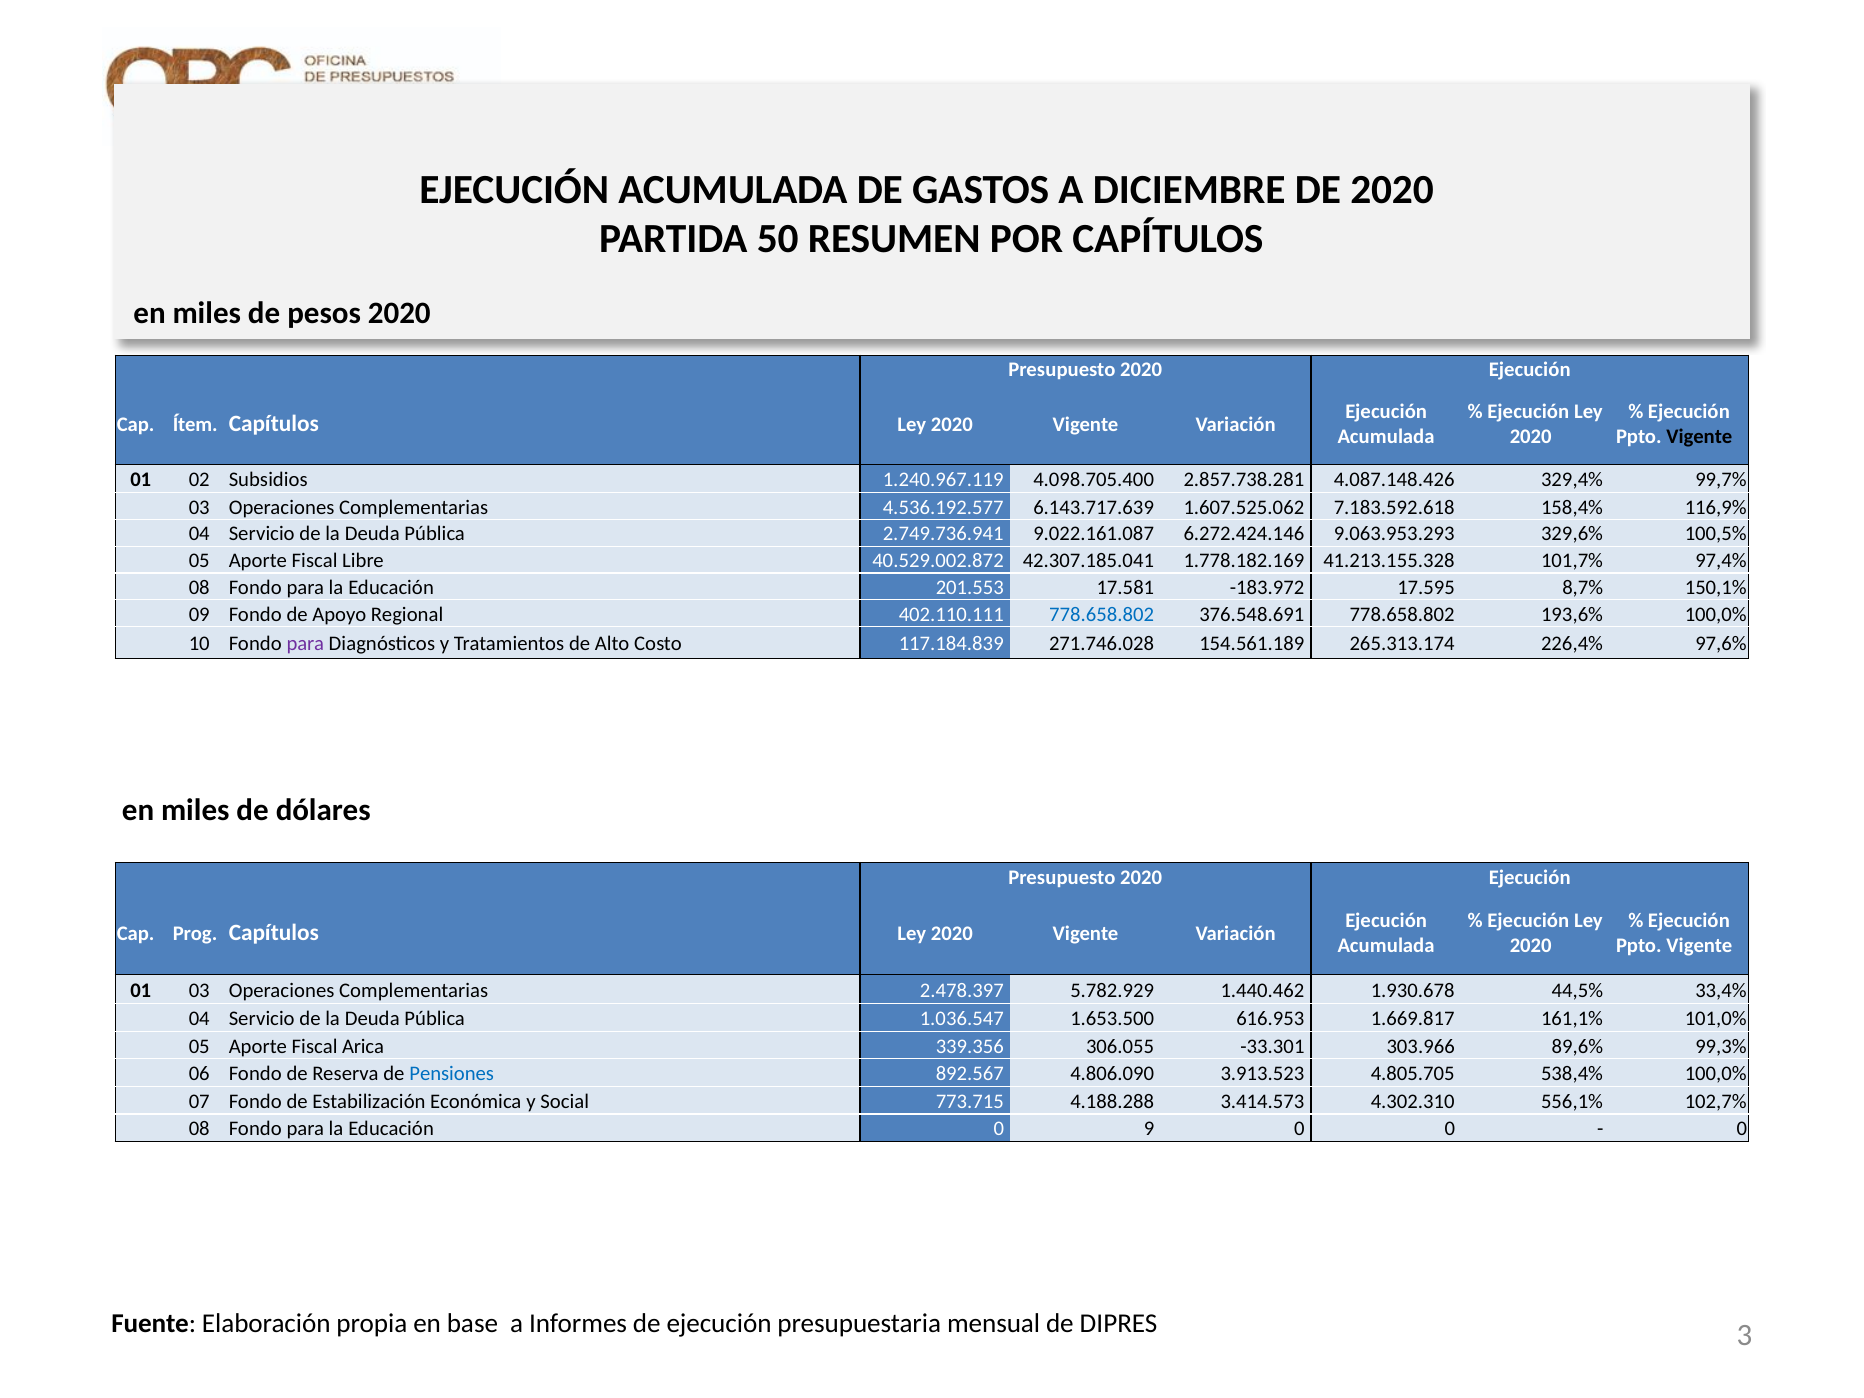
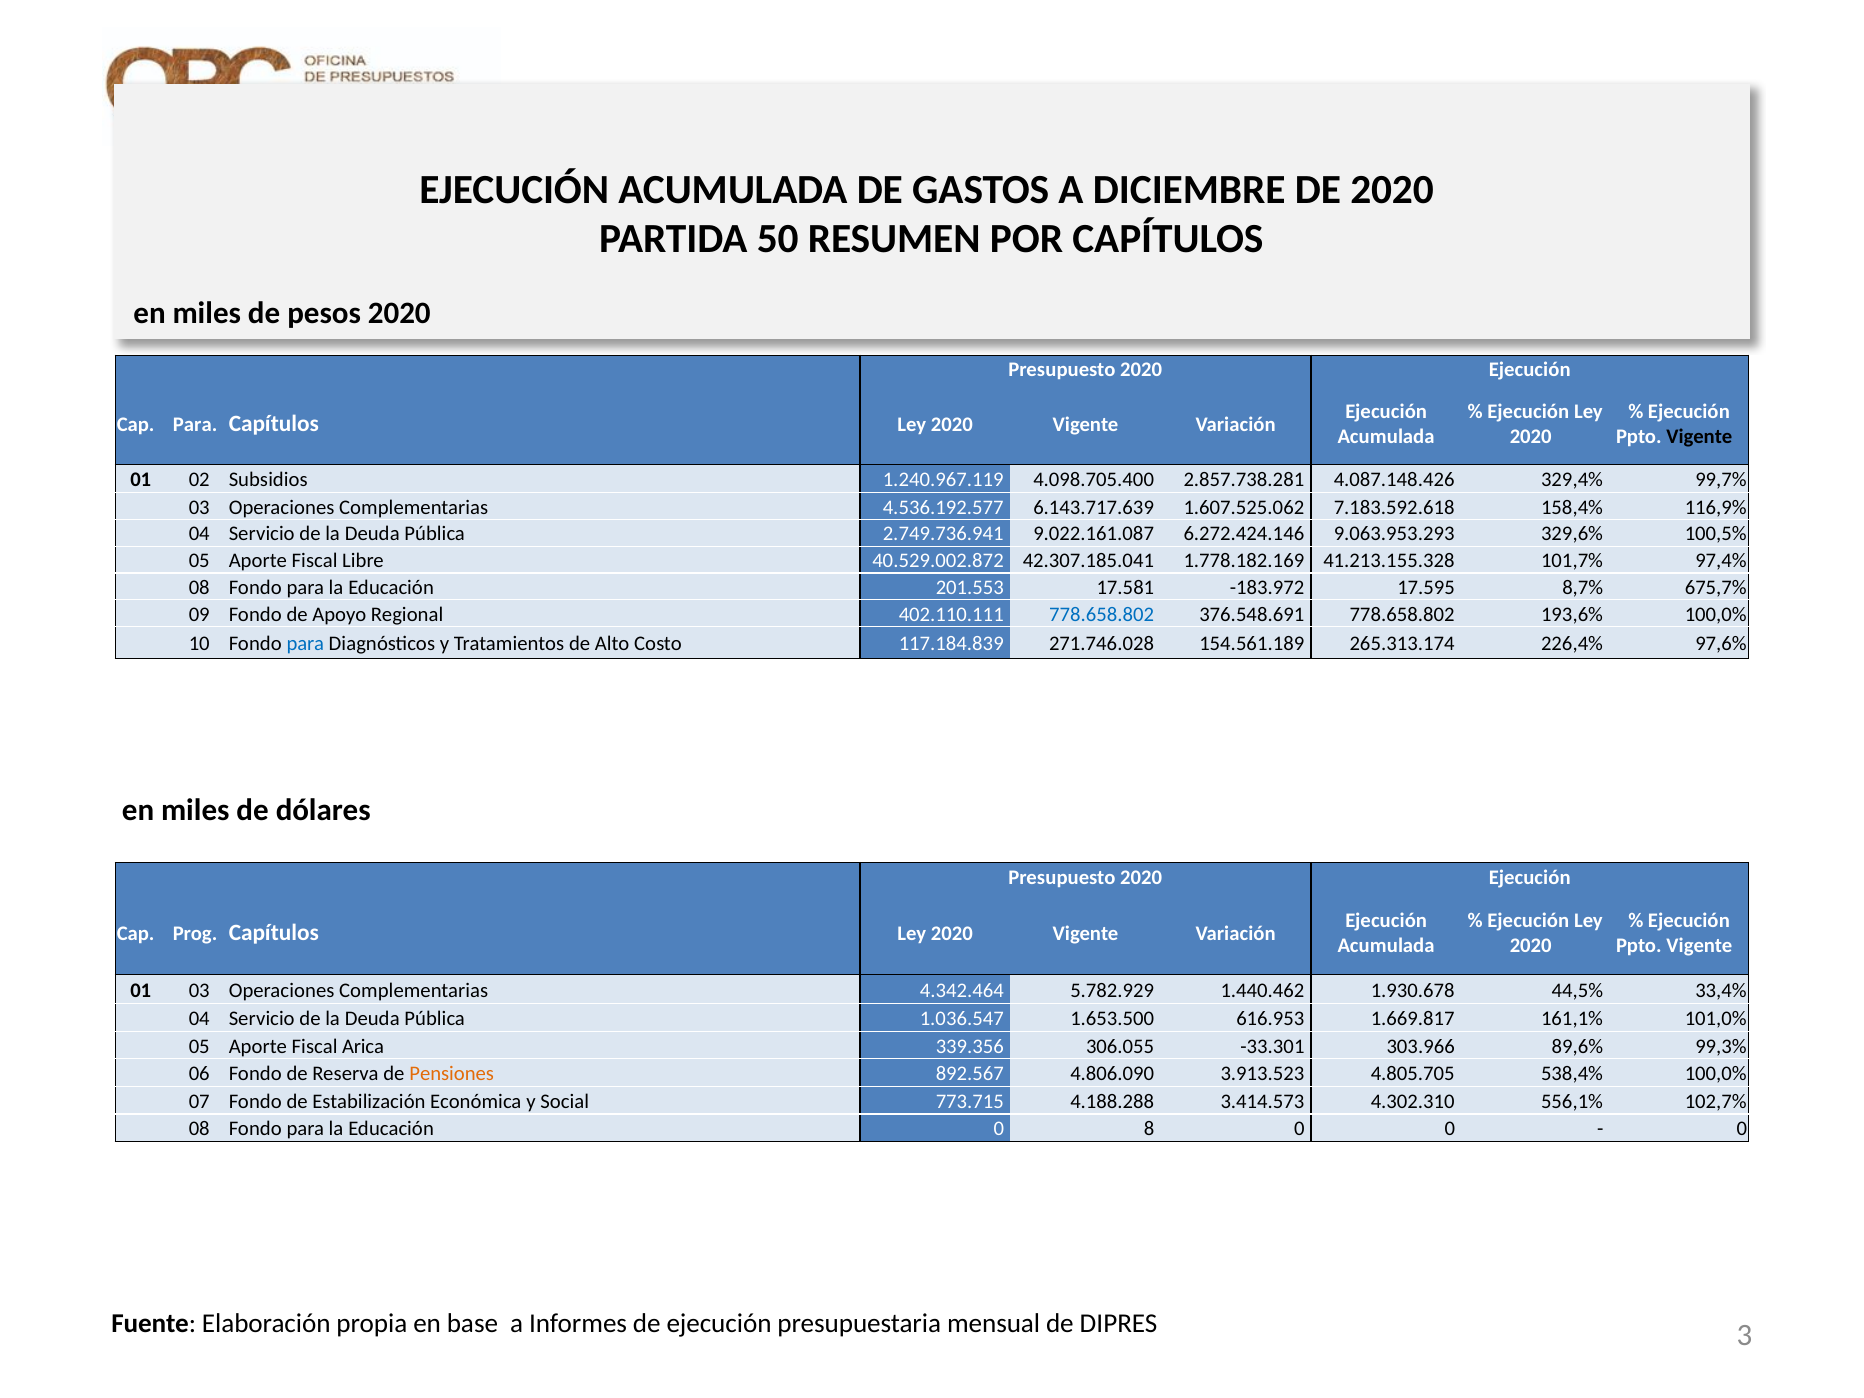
Cap Ítem: Ítem -> Para (195, 424)
150,1%: 150,1% -> 675,7% (1716, 588)
para colour: purple -> blue (305, 644)
2.478.397: 2.478.397 -> 4.342.464 (962, 990)
Pensiones colour: blue -> orange (452, 1074)
9: 9 -> 8 (1149, 1129)
